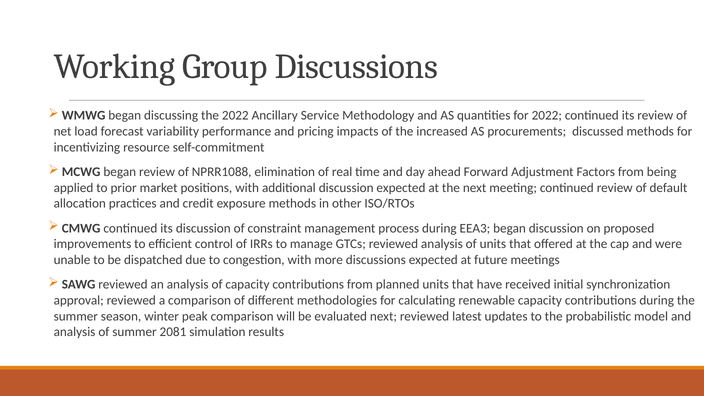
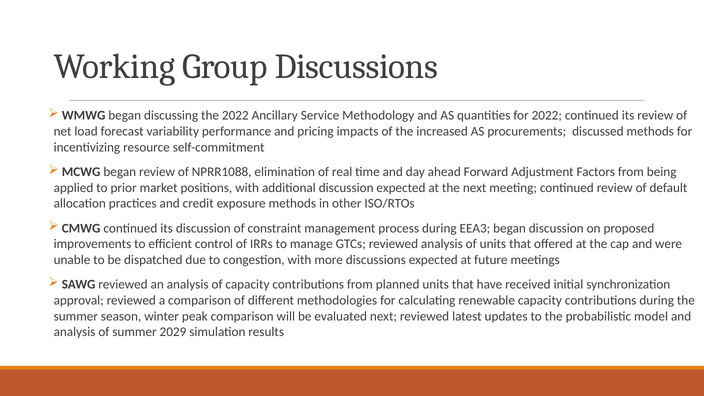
2081: 2081 -> 2029 (173, 332)
